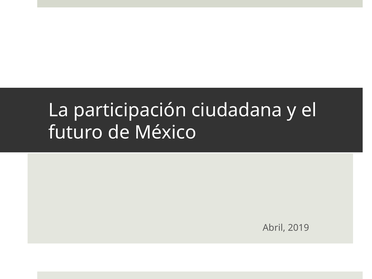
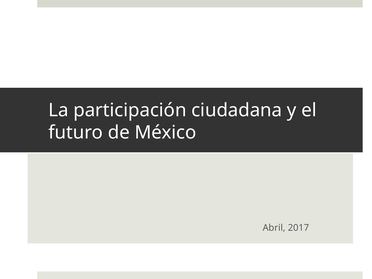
2019: 2019 -> 2017 (298, 228)
